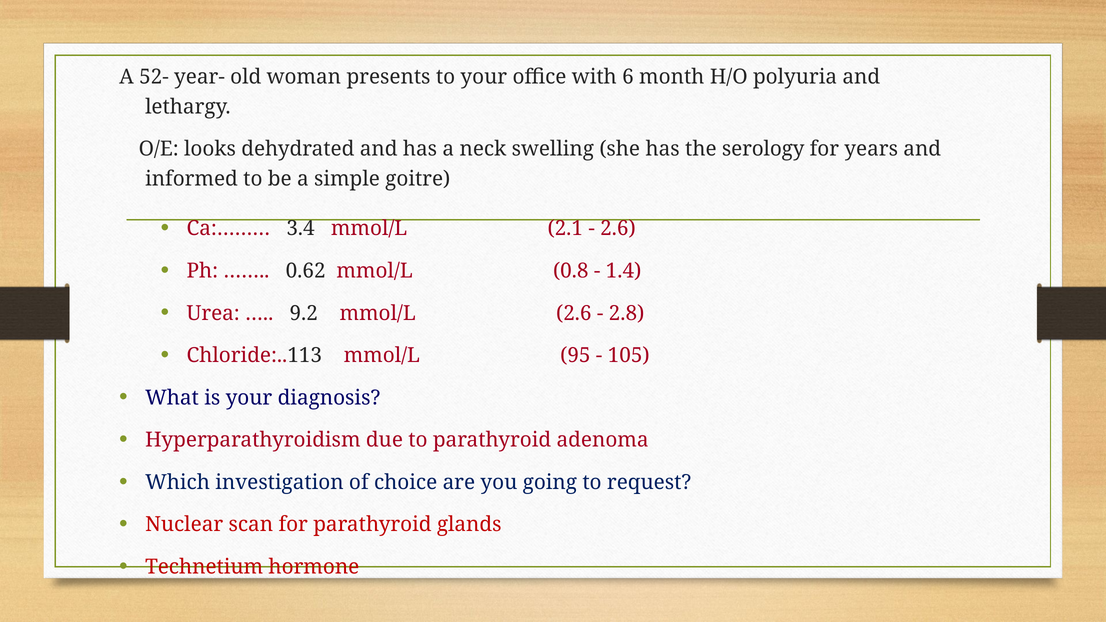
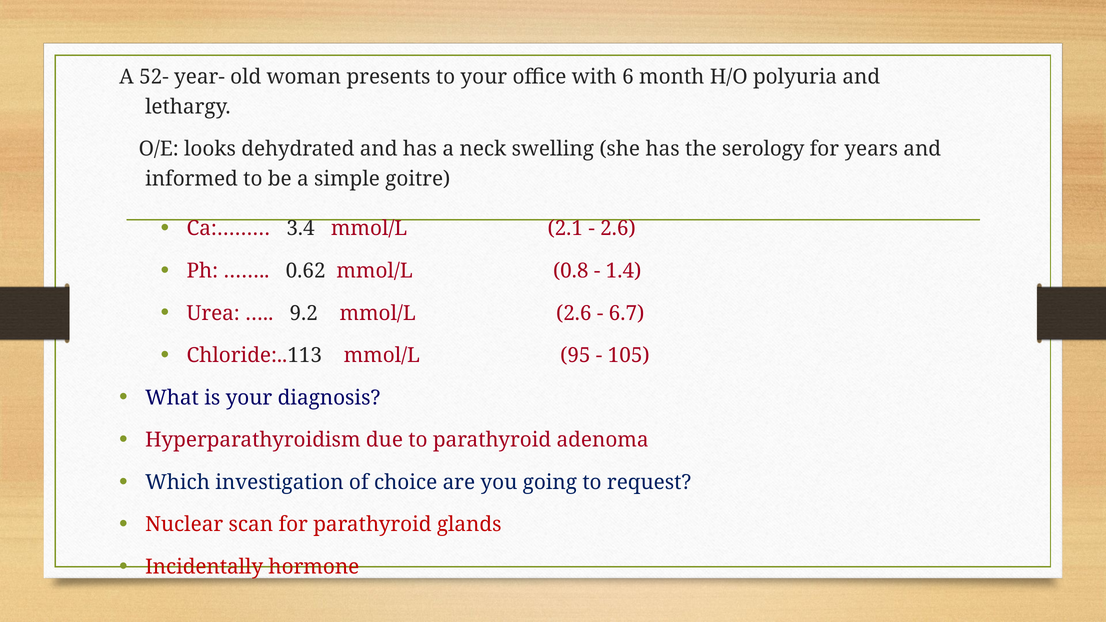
2.8: 2.8 -> 6.7 (627, 313)
Technetium: Technetium -> Incidentally (204, 567)
